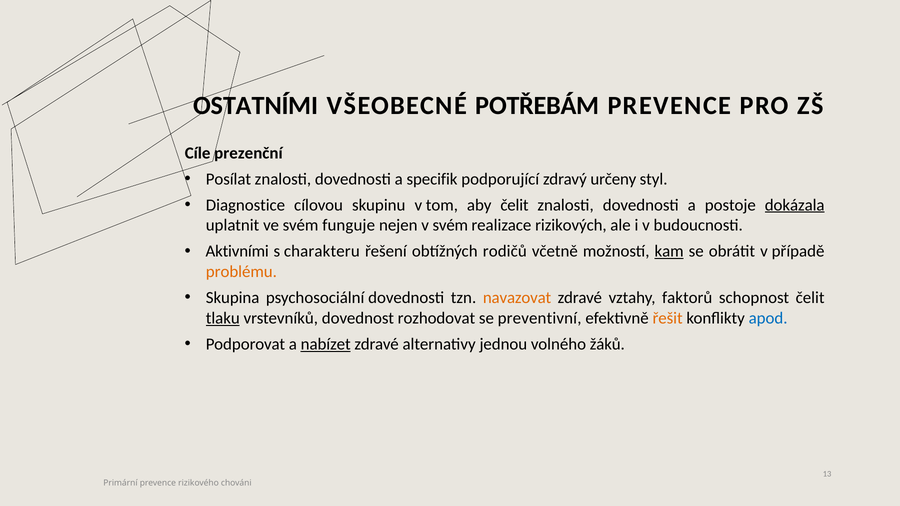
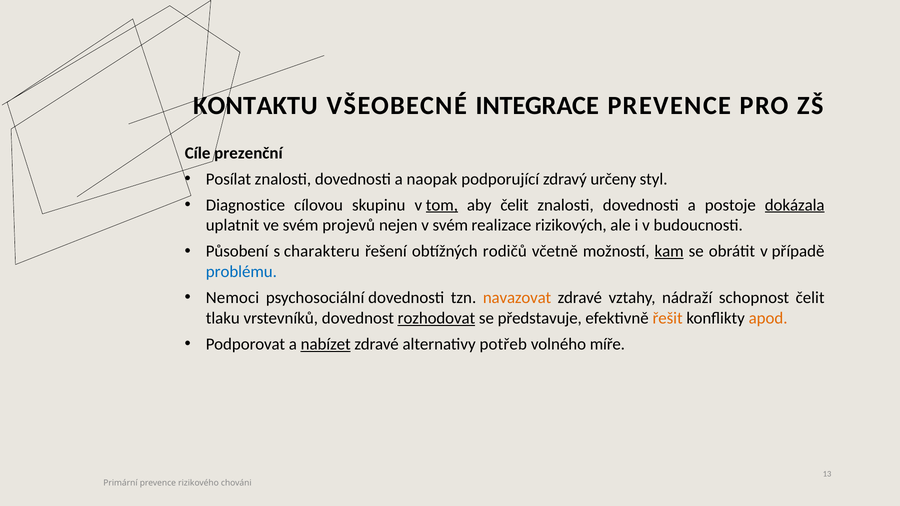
OSTATNÍMI: OSTATNÍMI -> KONTAKTU (256, 106)
POTŘEBÁM: POTŘEBÁM -> INTEGRACE (537, 106)
specifik: specifik -> naopak (432, 179)
tom underline: none -> present (442, 205)
funguje: funguje -> projevů (349, 225)
Aktivními: Aktivními -> Působení (237, 251)
problému colour: orange -> blue (241, 272)
Skupina: Skupina -> Nemoci (232, 298)
faktorů: faktorů -> nádraží (687, 298)
tlaku underline: present -> none (223, 318)
rozhodovat underline: none -> present (436, 318)
preventivní: preventivní -> představuje (540, 318)
apod colour: blue -> orange (768, 318)
jednou: jednou -> potřeb (503, 344)
žáků: žáků -> míře (607, 344)
